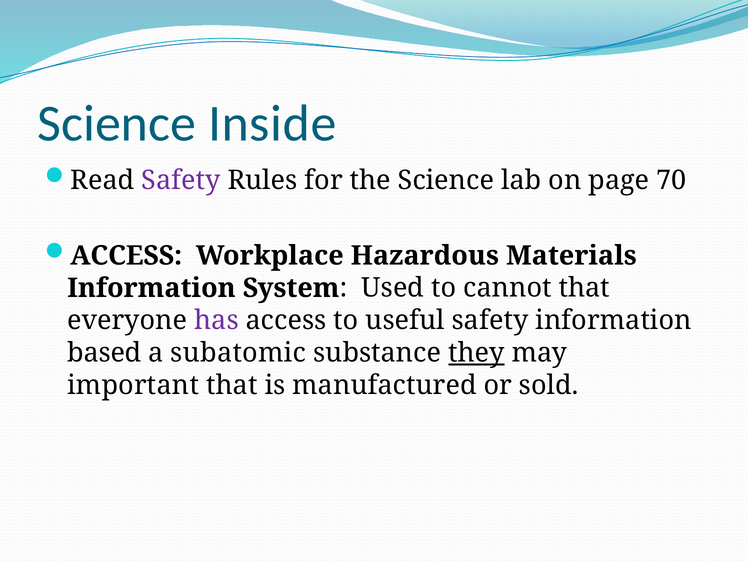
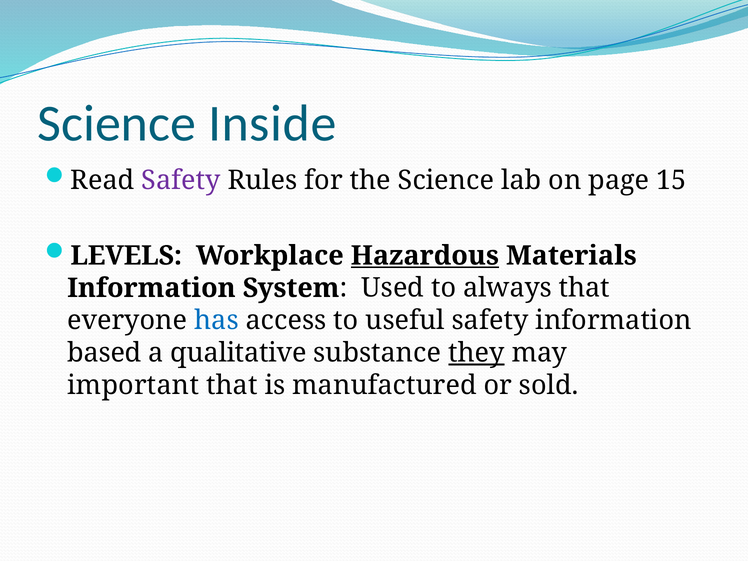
70: 70 -> 15 (671, 180)
ACCESS: ACCESS -> LEVELS (126, 256)
Hazardous underline: none -> present (425, 256)
cannot: cannot -> always (508, 288)
has colour: purple -> blue (217, 320)
subatomic: subatomic -> qualitative (238, 353)
